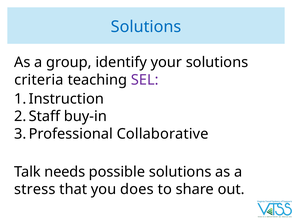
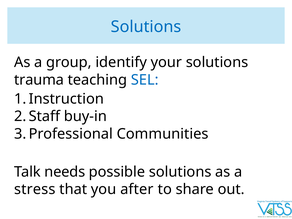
criteria: criteria -> trauma (39, 80)
SEL colour: purple -> blue (145, 80)
Collaborative: Collaborative -> Communities (163, 134)
does: does -> after (137, 189)
